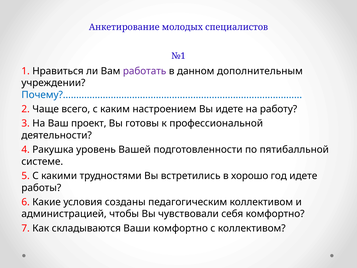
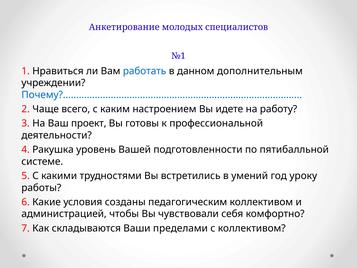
работать colour: purple -> blue (145, 71)
хорошо: хорошо -> умений (250, 176)
год идете: идете -> уроку (303, 176)
Ваши комфортно: комфортно -> пределами (180, 228)
